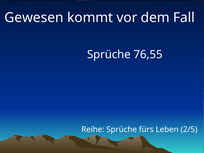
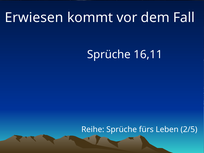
Gewesen: Gewesen -> Erwiesen (34, 18)
76,55: 76,55 -> 16,11 (148, 55)
